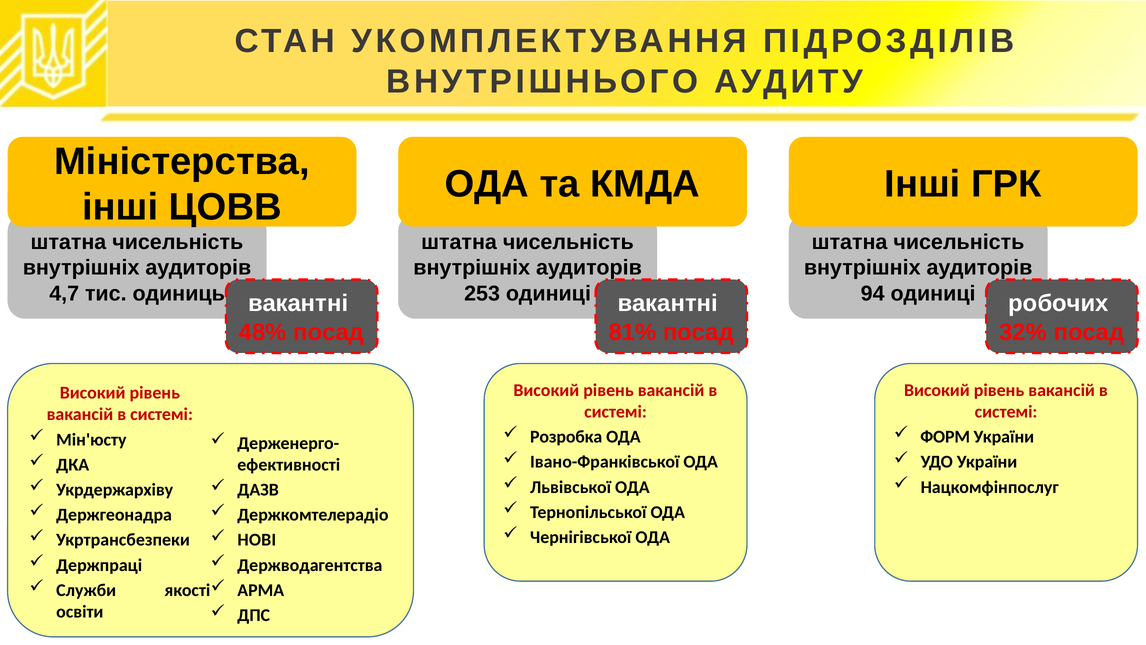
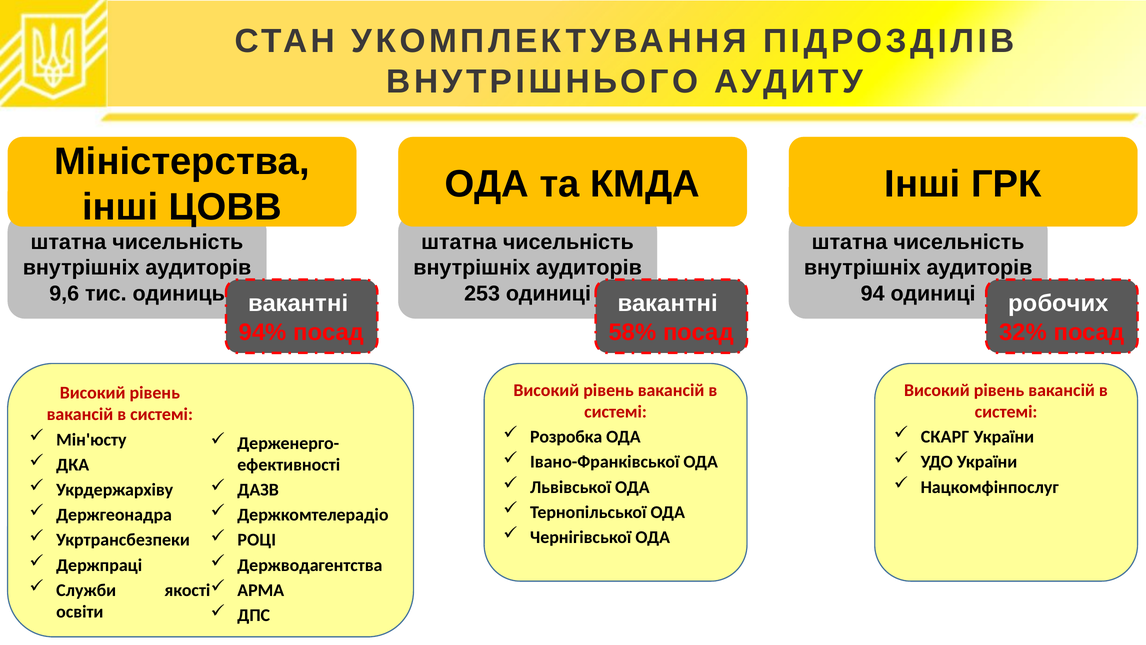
4,7: 4,7 -> 9,6 (64, 293)
48%: 48% -> 94% (263, 332)
81%: 81% -> 58% (632, 332)
ФОРМ: ФОРМ -> СКАРГ (945, 437)
НОВІ: НОВІ -> РОЦІ (257, 540)
